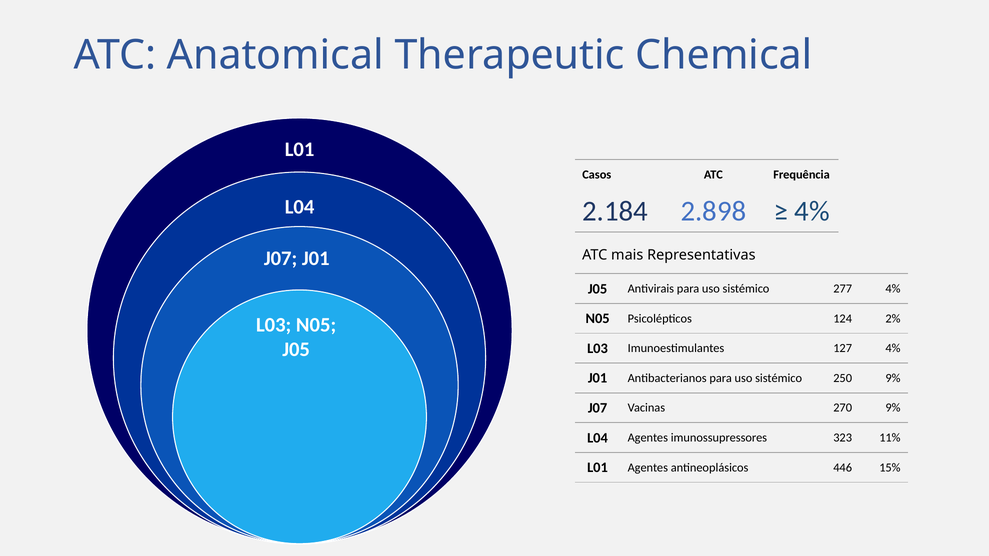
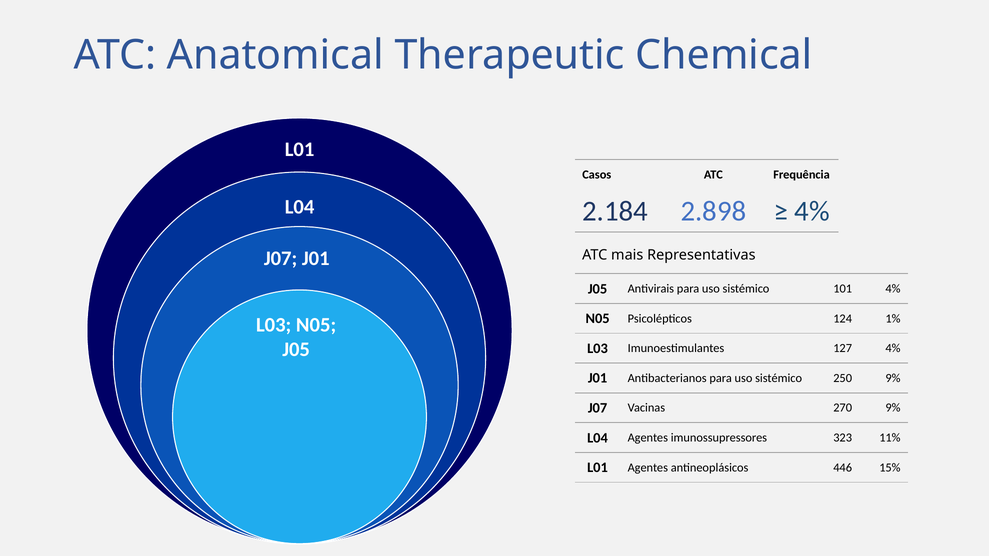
277: 277 -> 101 (843, 289)
2%: 2% -> 1% (893, 319)
